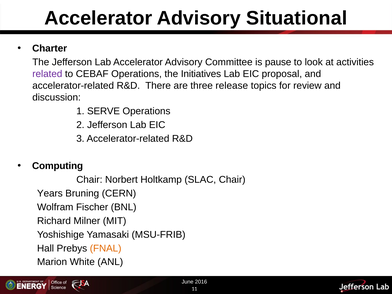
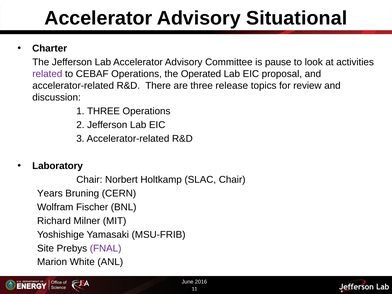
Initiatives: Initiatives -> Operated (201, 74)
1 SERVE: SERVE -> THREE (104, 111)
Computing: Computing -> Laboratory (58, 166)
Hall: Hall -> Site (46, 248)
FNAL colour: orange -> purple (106, 248)
